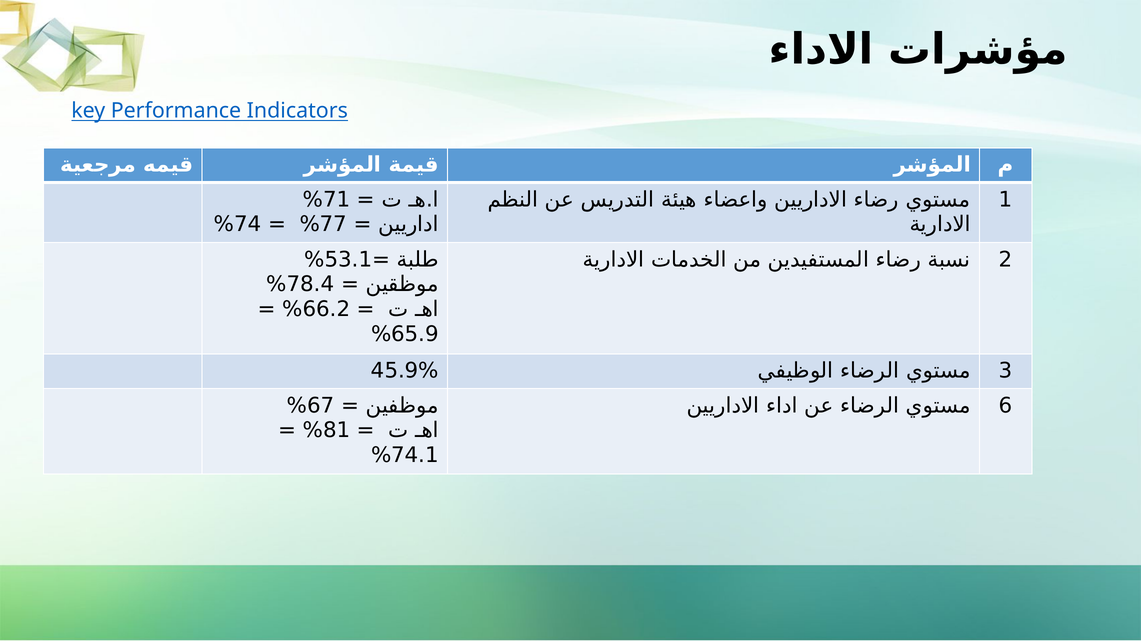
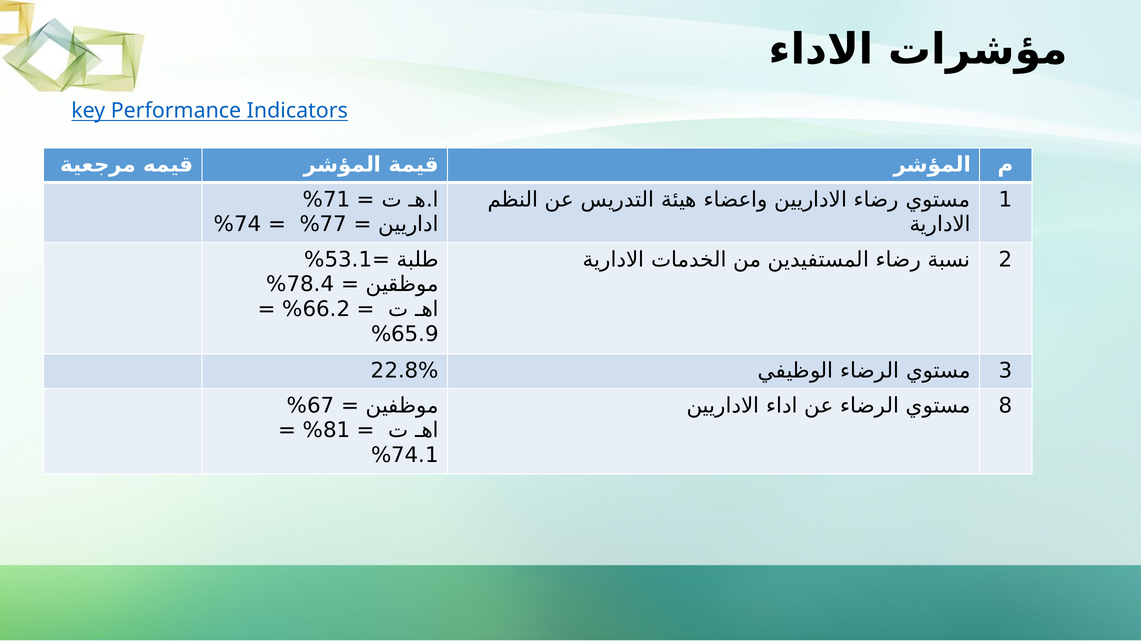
45.9%: 45.9% -> 22.8% (405, 371)
6: 6 -> 8 (1006, 405)
